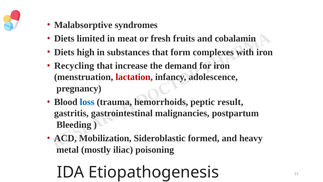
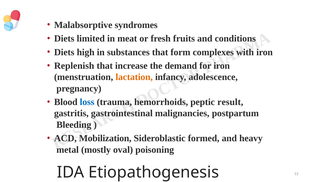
cobalamin: cobalamin -> conditions (235, 39)
Recycling: Recycling -> Replenish (74, 66)
lactation colour: red -> orange (134, 77)
iliac: iliac -> oval (123, 149)
